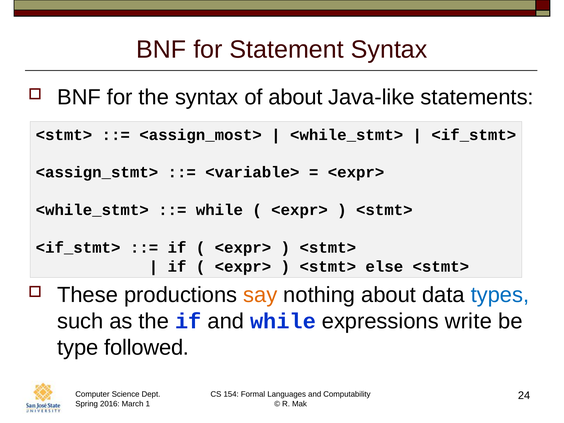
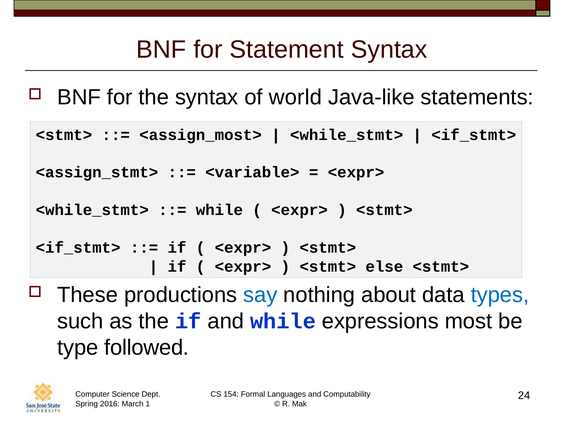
of about: about -> world (295, 97)
say colour: orange -> blue (260, 295)
write: write -> most (468, 321)
